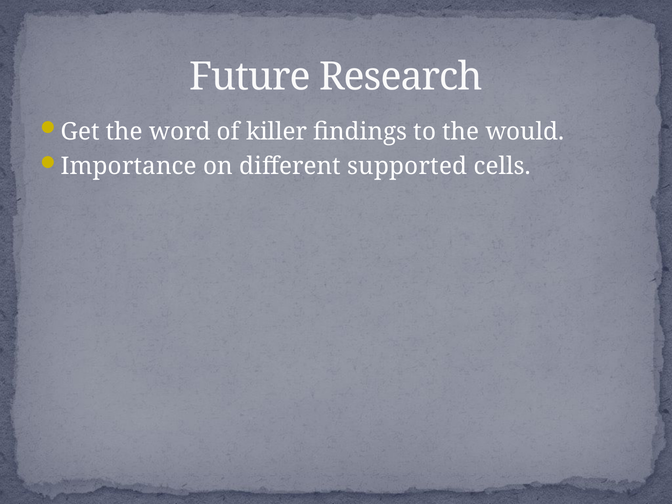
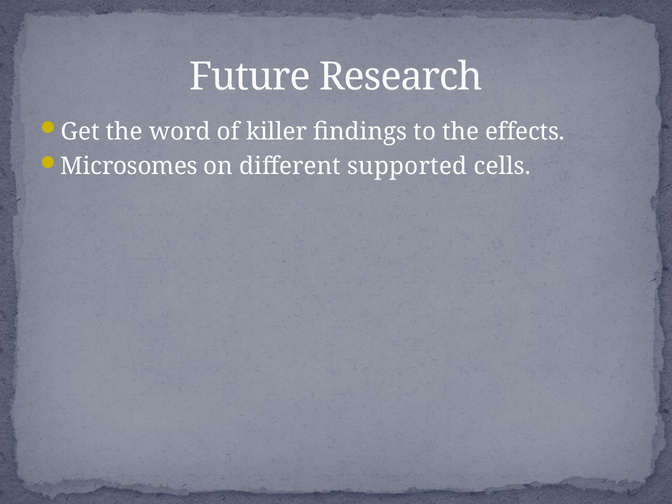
would: would -> effects (525, 132)
Importance: Importance -> Microsomes (129, 166)
